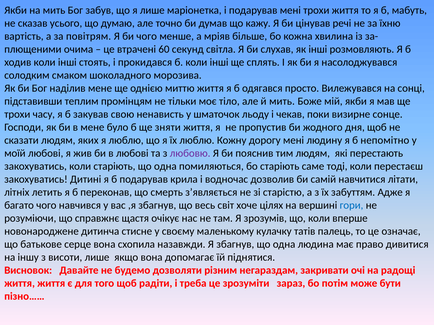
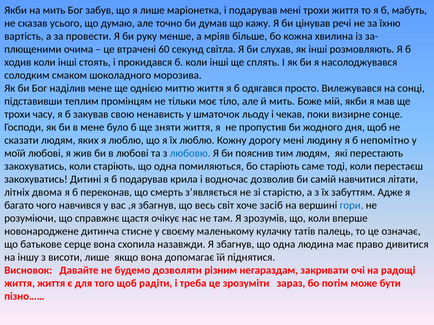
повітрям: повітрям -> провести (89, 36)
би чого: чого -> руку (147, 36)
любовю colour: purple -> blue (190, 154)
летить: летить -> двома (47, 193)
цілях: цілях -> засіб (271, 206)
